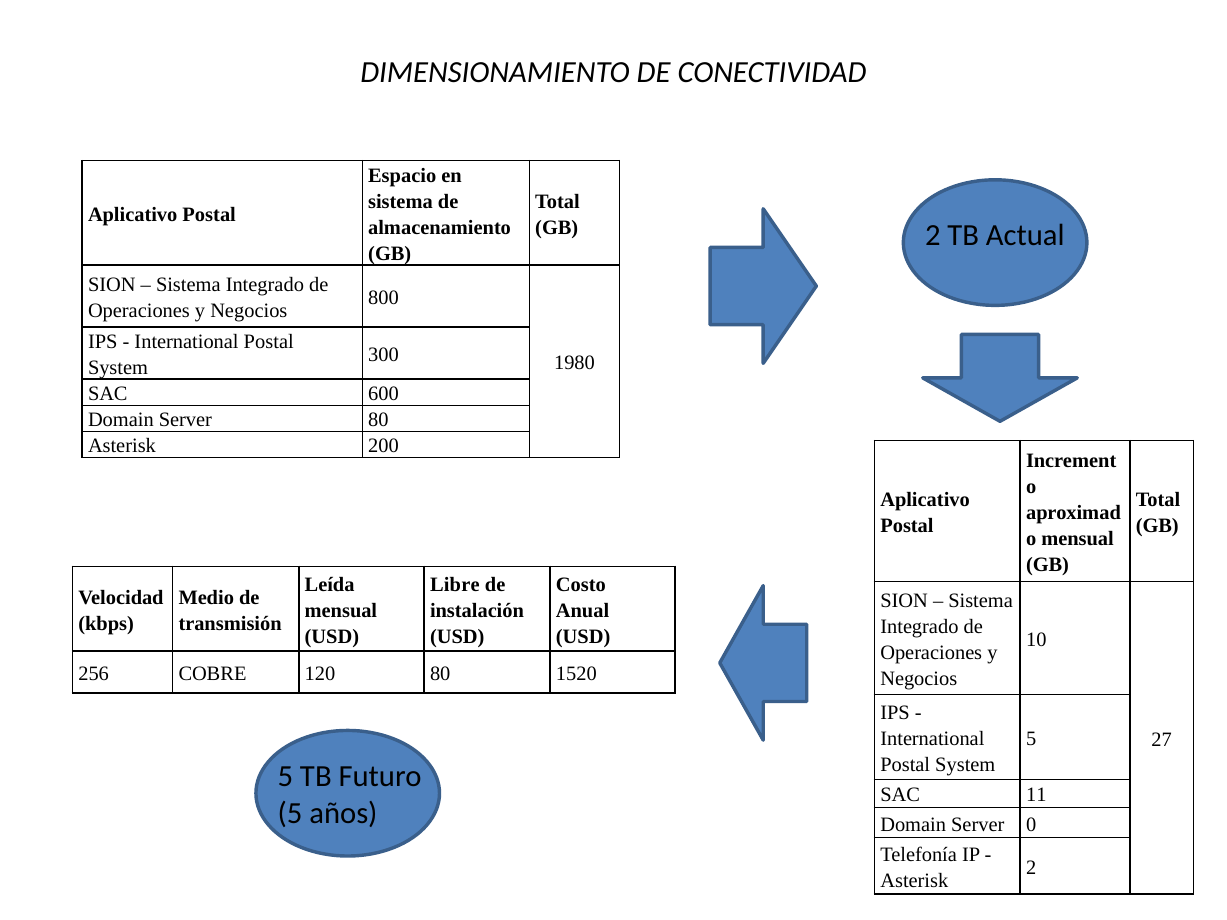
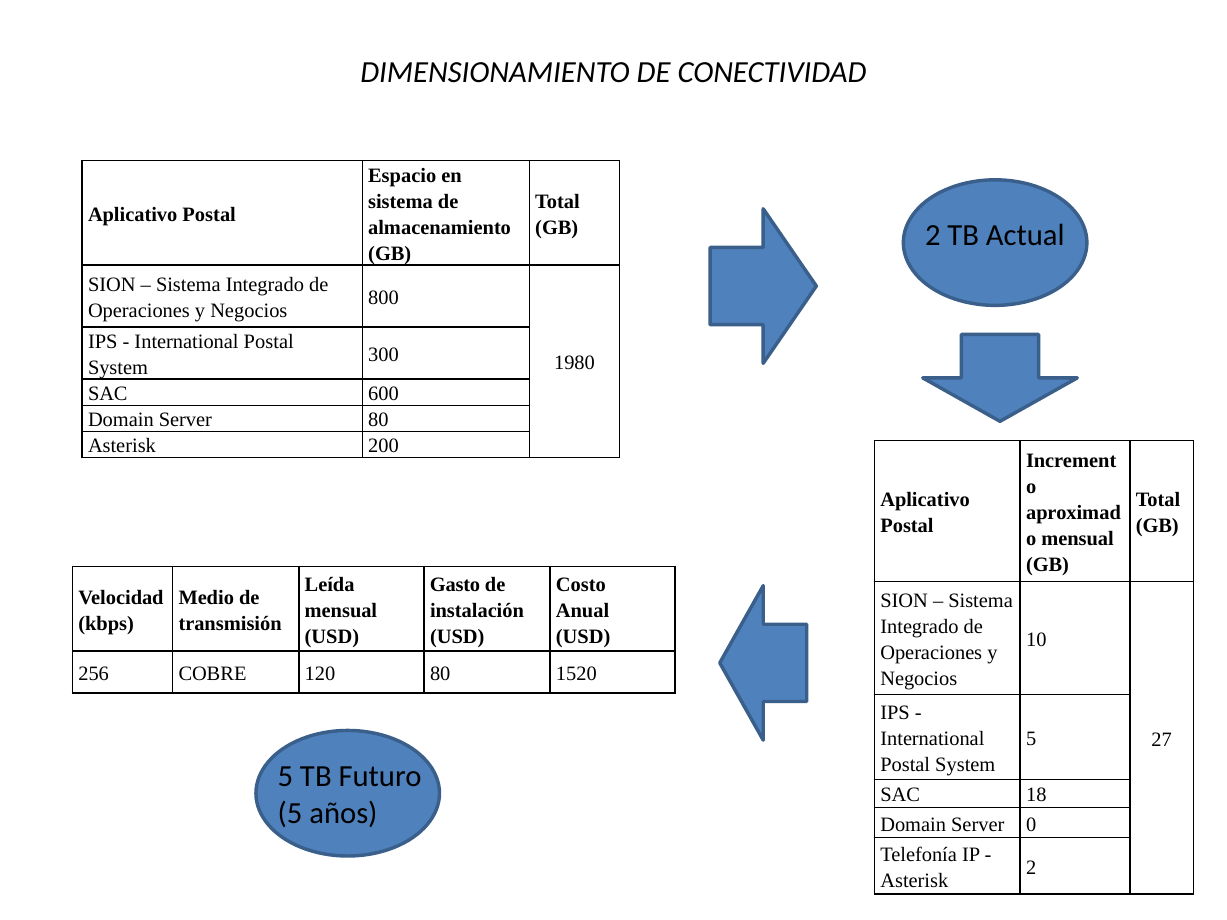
Libre: Libre -> Gasto (455, 584)
11: 11 -> 18 (1036, 795)
